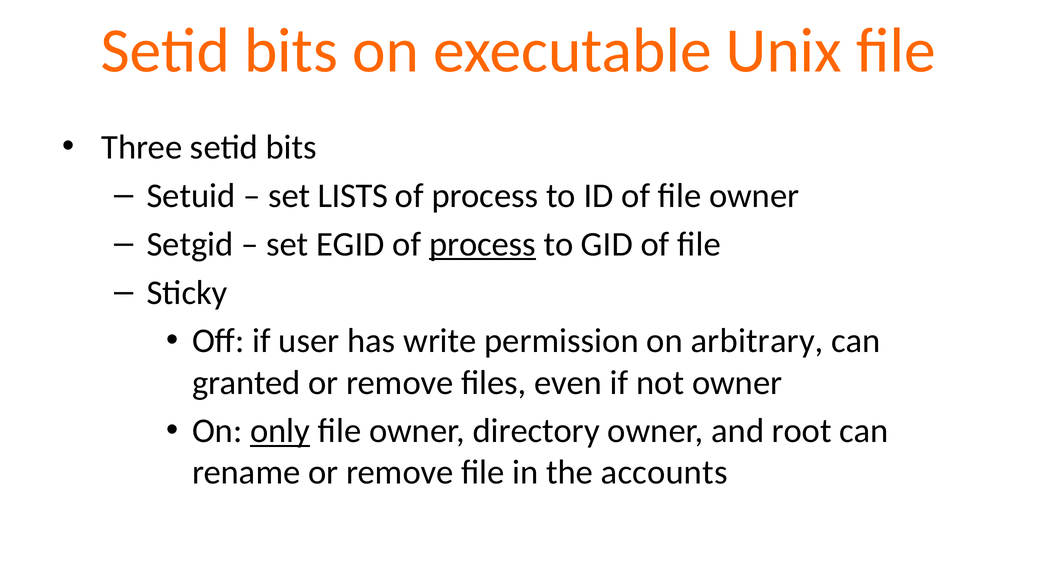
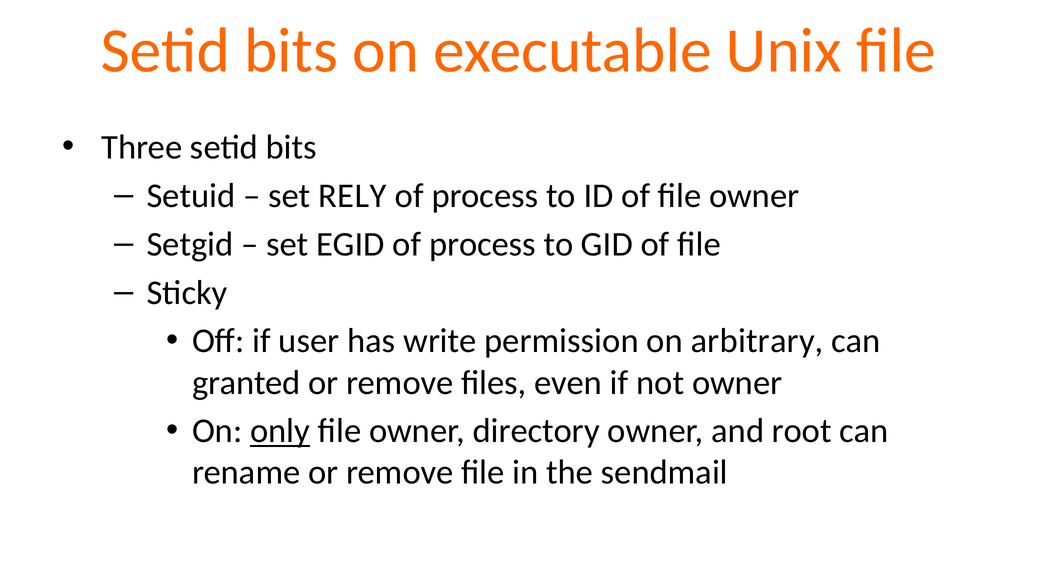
LISTS: LISTS -> RELY (352, 196)
process underline: present -> none (482, 244)
accounts: accounts -> sendmail (664, 472)
